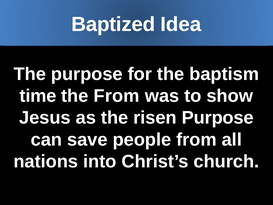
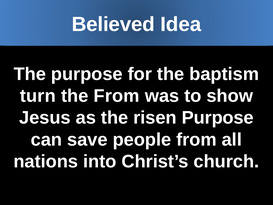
Baptized: Baptized -> Believed (113, 24)
time: time -> turn (38, 96)
